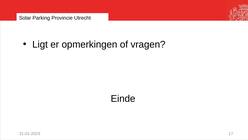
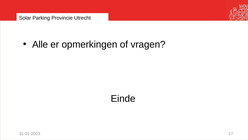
Ligt: Ligt -> Alle (40, 44)
